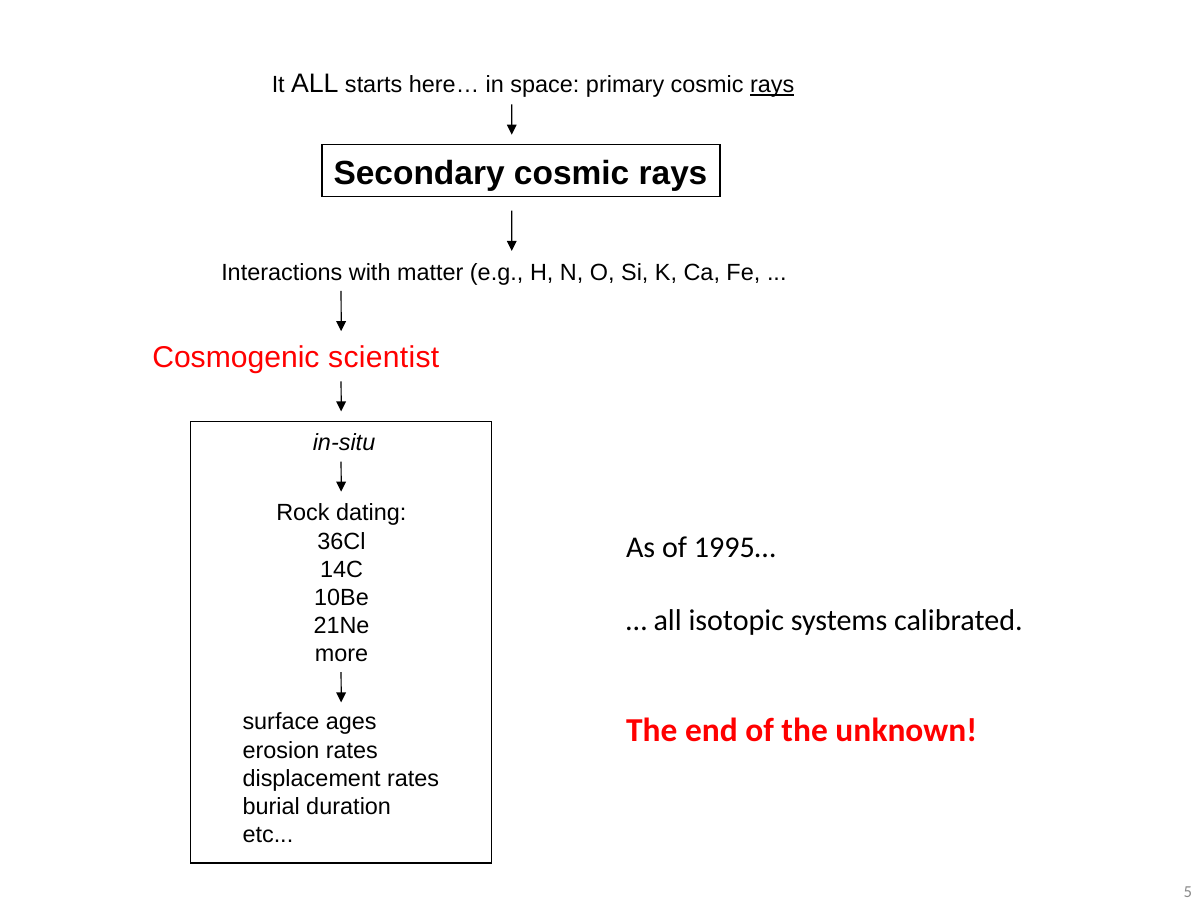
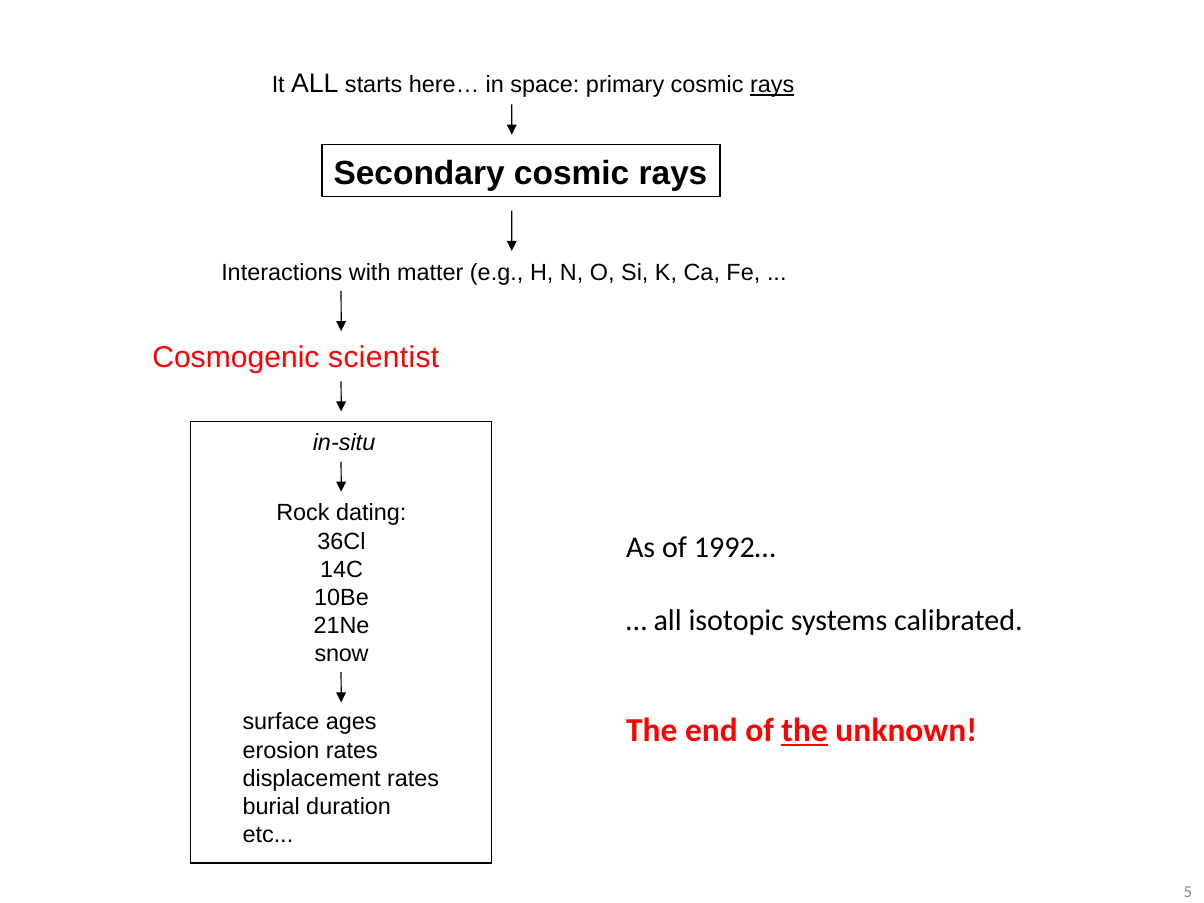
1995…: 1995… -> 1992… (735, 548)
more: more -> snow (342, 654)
the underline: none -> present (805, 731)
